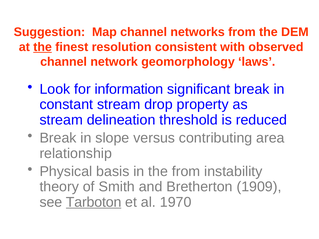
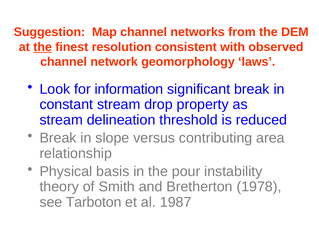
the from: from -> pour (186, 172)
1909: 1909 -> 1978 (259, 187)
Tarboton underline: present -> none (94, 202)
1970: 1970 -> 1987 (176, 202)
